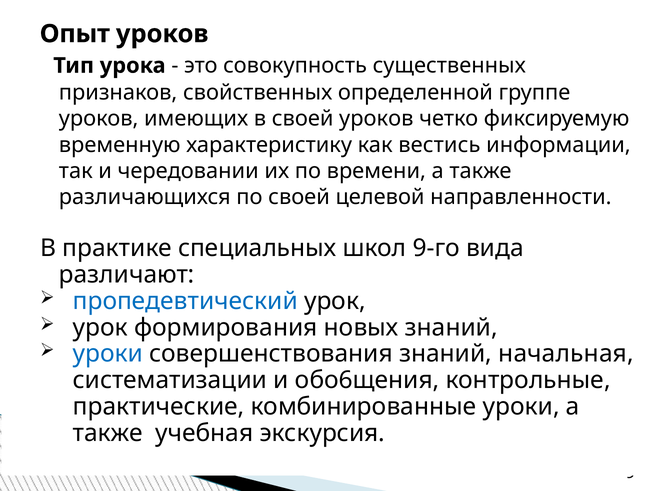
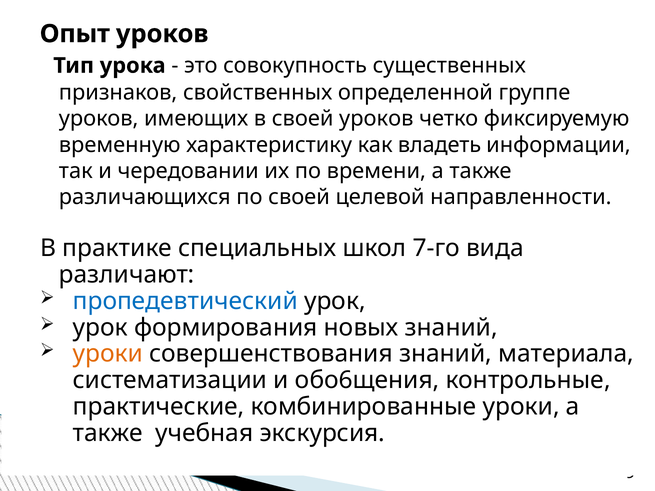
вестись: вестись -> владеть (440, 145)
9-го: 9-го -> 7-го (436, 248)
уроки colour: blue -> orange (108, 354)
начальная: начальная -> материала (566, 354)
